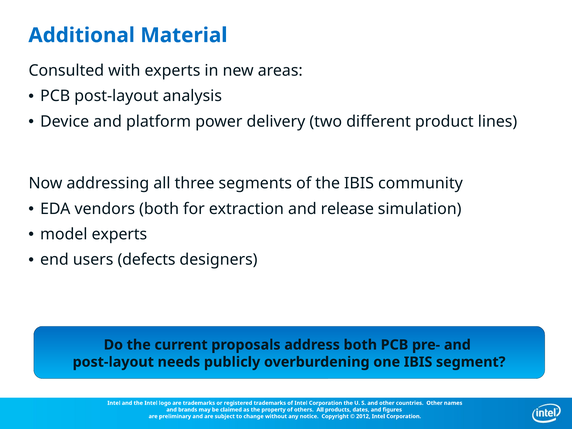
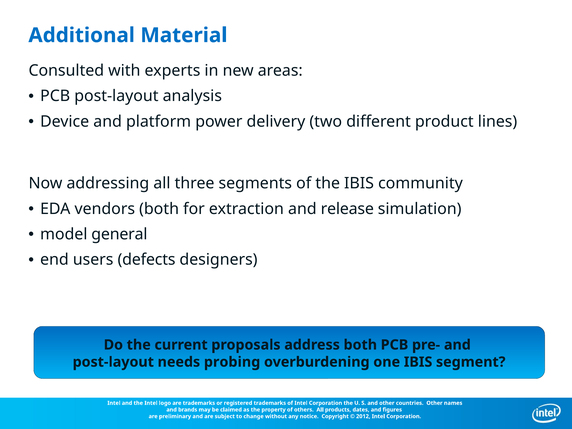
model experts: experts -> general (119, 234)
publicly: publicly -> probing (232, 362)
